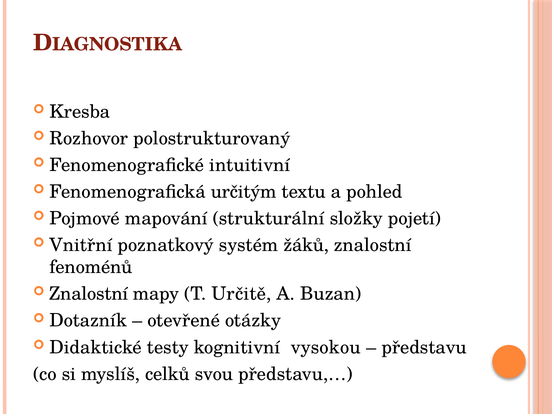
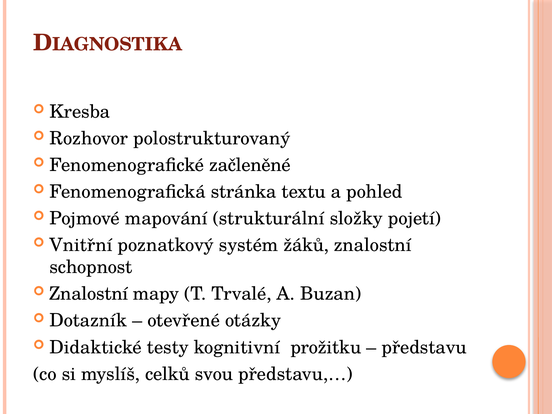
intuitivní: intuitivní -> začleněné (250, 165)
určitým: určitým -> stránka (244, 192)
fenoménů: fenoménů -> schopnost (91, 267)
Určitě: Určitě -> Trvalé (241, 294)
vysokou: vysokou -> prožitku (326, 347)
